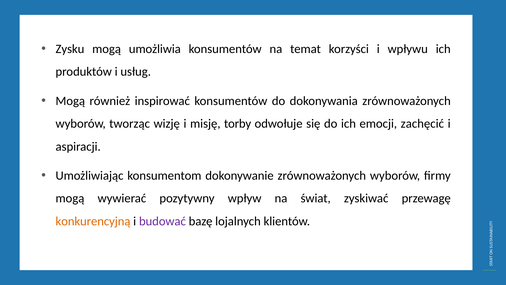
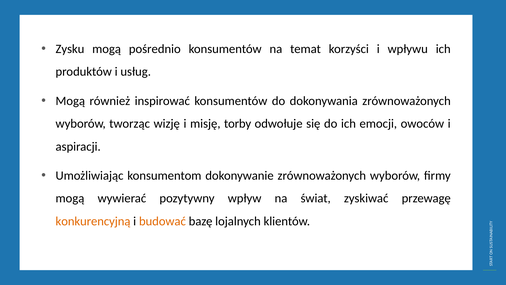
umożliwia: umożliwia -> pośrednio (155, 49)
zachęcić: zachęcić -> owoców (422, 124)
budować colour: purple -> orange (162, 221)
